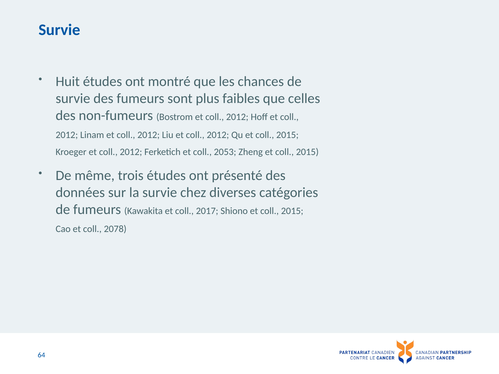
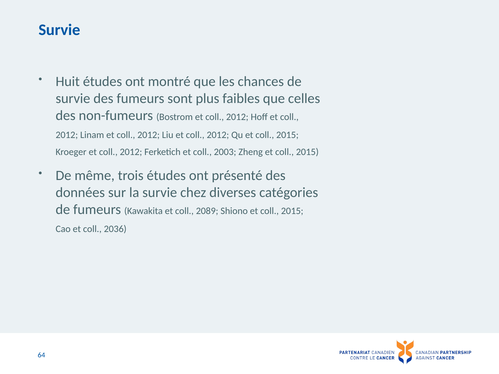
2053: 2053 -> 2003 (225, 152)
2017: 2017 -> 2089 (207, 211)
2078: 2078 -> 2036 (115, 229)
